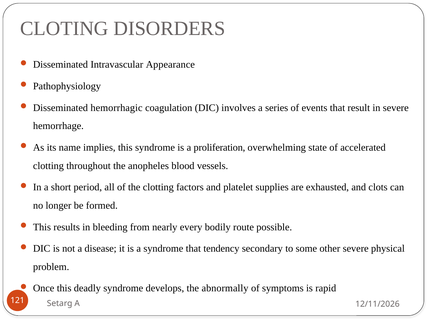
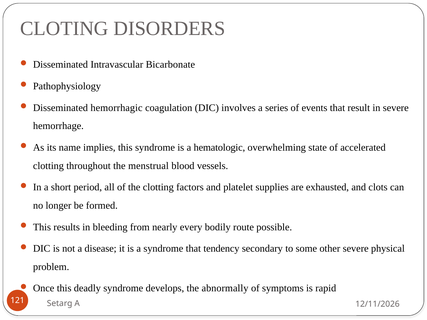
Appearance: Appearance -> Bicarbonate (170, 65)
proliferation: proliferation -> hematologic (219, 148)
anopheles: anopheles -> menstrual (148, 166)
